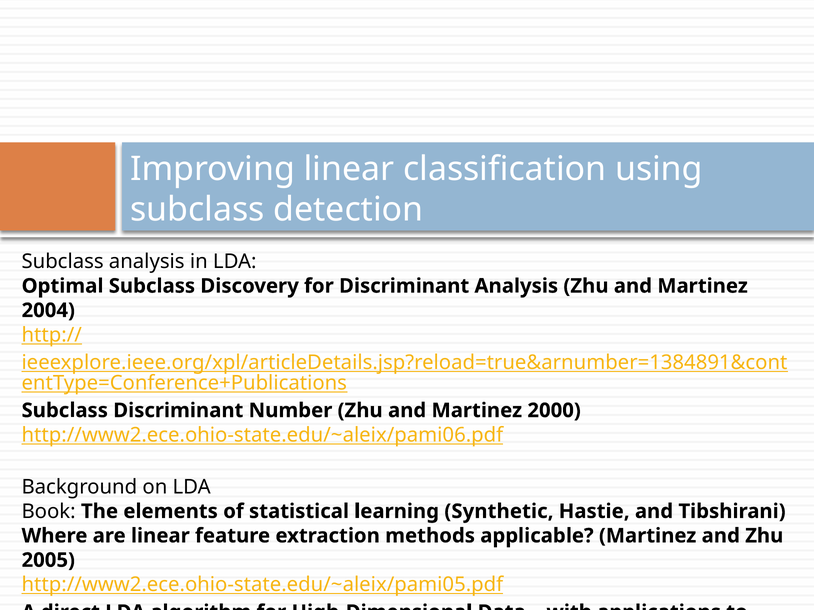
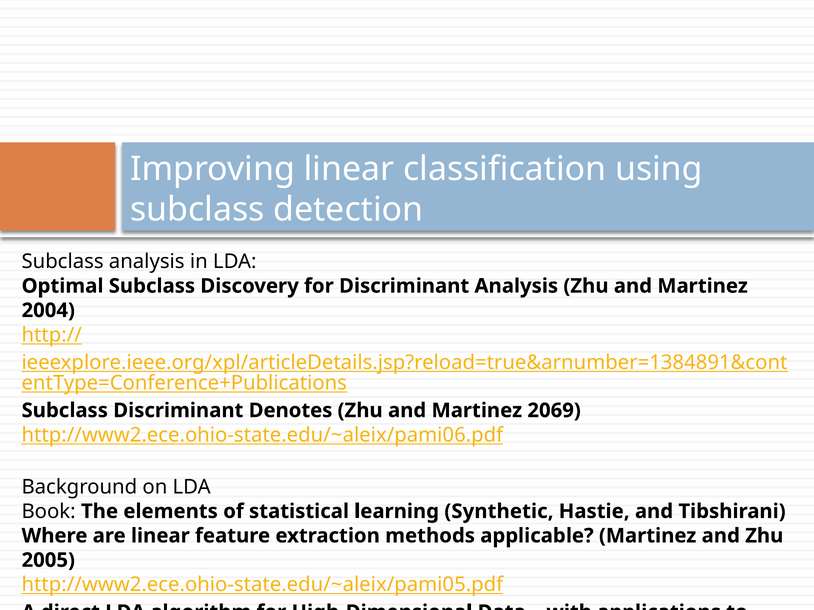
Number: Number -> Denotes (291, 411)
2000: 2000 -> 2069 (554, 411)
